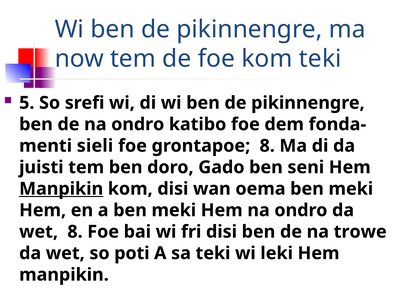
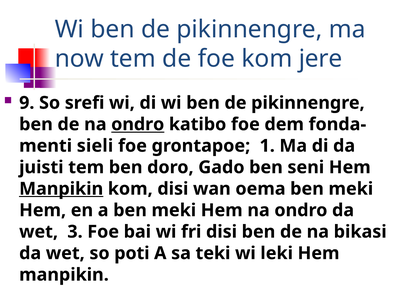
kom teki: teki -> jere (320, 59)
5: 5 -> 9 (27, 103)
ondro underline: none -> present (138, 124)
grontapoe 8: 8 -> 1 (267, 146)
wet 8: 8 -> 3 (75, 232)
trowe: trowe -> bikasi (360, 232)
